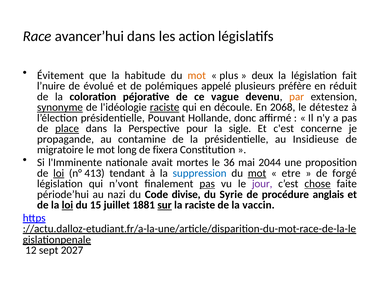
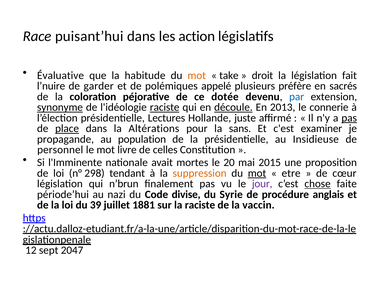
avancer’hui: avancer’hui -> puisant’hui (89, 36)
Évitement: Évitement -> Évaluative (61, 75)
plus: plus -> take (229, 75)
deux: deux -> droit (262, 75)
évolué: évolué -> garder (99, 86)
réduit: réduit -> sacrés (343, 86)
vague: vague -> dotée (225, 97)
par colour: orange -> blue (297, 97)
découle underline: none -> present (233, 107)
2068: 2068 -> 2013 (283, 107)
détestez: détestez -> connerie (329, 107)
Pouvant: Pouvant -> Lectures (167, 118)
donc: donc -> juste (245, 118)
pas underline: none -> present (349, 118)
Perspective: Perspective -> Altérations (154, 129)
sigle: sigle -> sans (240, 129)
concerne: concerne -> examiner (321, 129)
contamine: contamine -> population (142, 139)
migratoire: migratoire -> personnel (60, 150)
long: long -> livre (127, 150)
fixera: fixera -> celles (165, 150)
36: 36 -> 20 (229, 162)
2044: 2044 -> 2015 (270, 162)
loi underline: present -> none (59, 173)
413: 413 -> 298 (95, 173)
suppression colour: blue -> orange (200, 173)
forgé: forgé -> cœur (344, 173)
n’vont: n’vont -> n’brun (124, 184)
pas underline: present -> none (207, 184)
loi underline: present -> none (67, 205)
15: 15 -> 39 (96, 205)
sur underline: present -> none (165, 205)
2027: 2027 -> 2047 (72, 250)
